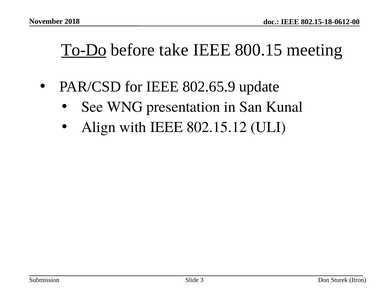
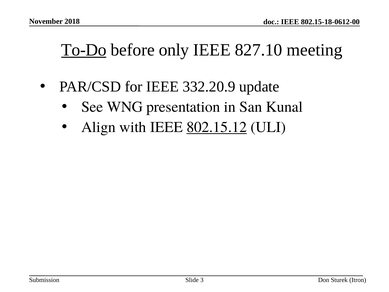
take: take -> only (174, 50)
800.15: 800.15 -> 827.10 (259, 50)
802.65.9: 802.65.9 -> 332.20.9 (209, 87)
802.15.12 underline: none -> present (217, 127)
